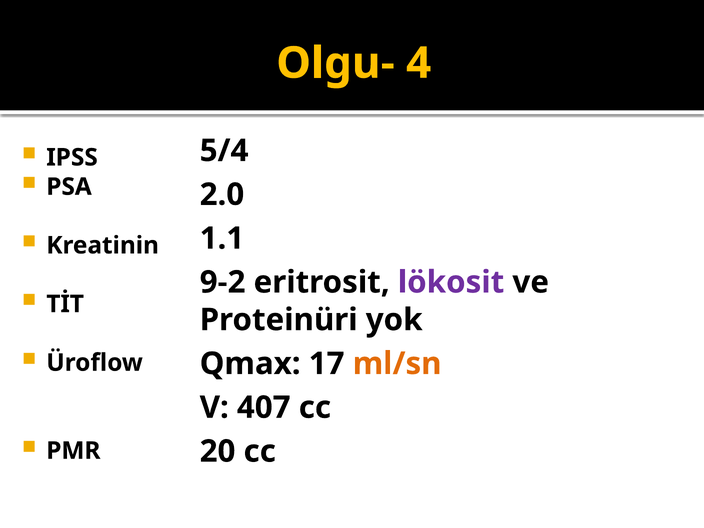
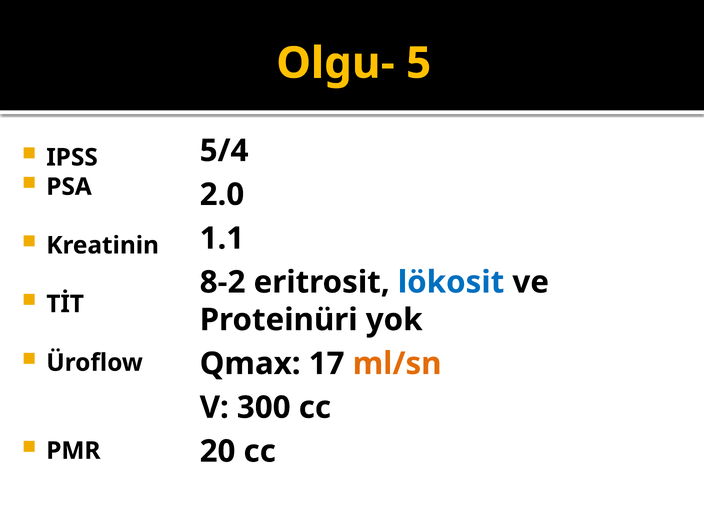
4: 4 -> 5 (419, 63)
9-2: 9-2 -> 8-2 (223, 282)
lökosit colour: purple -> blue (451, 282)
407: 407 -> 300 (264, 408)
